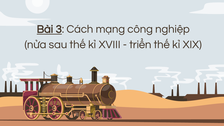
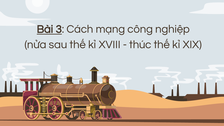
triển: triển -> thúc (140, 45)
